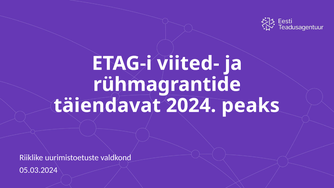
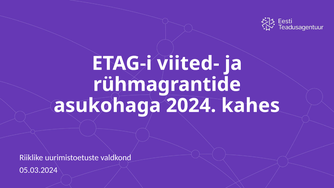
täiendavat: täiendavat -> asukohaga (107, 105)
peaks: peaks -> kahes (251, 105)
